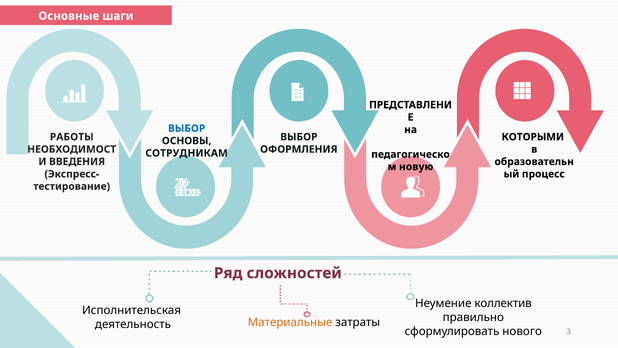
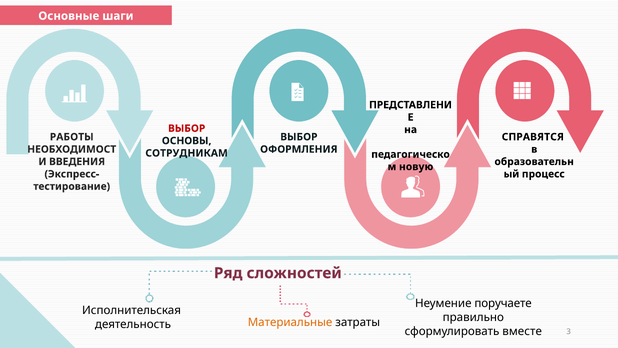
ВЫБОР colour: blue -> red (187, 128)
КОТОРЫМИ: КОТОРЫМИ -> СПРАВЯТСЯ (533, 137)
коллектив: коллектив -> поручаете (503, 303)
нового: нового -> вместе (522, 331)
